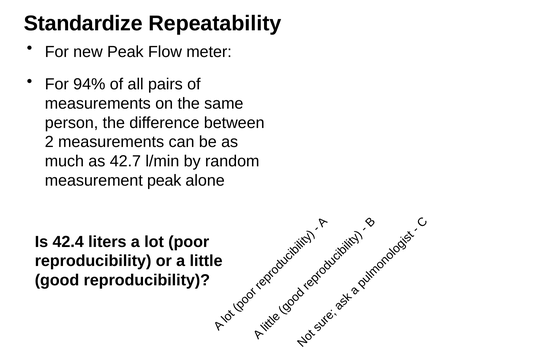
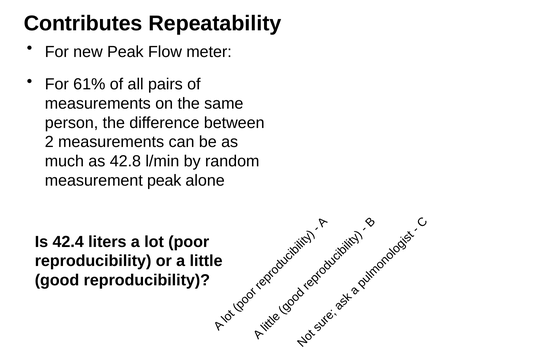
Standardize: Standardize -> Contributes (83, 24)
94%: 94% -> 61% (89, 84)
42.7: 42.7 -> 42.8 (125, 161)
